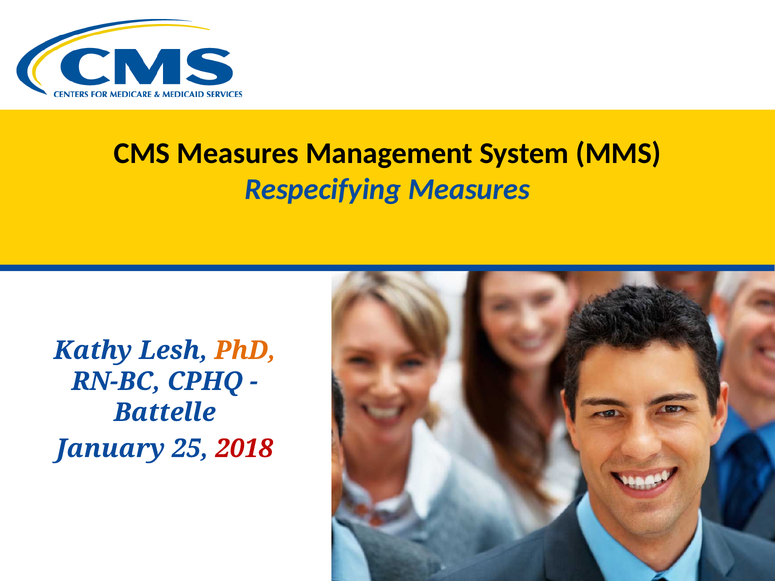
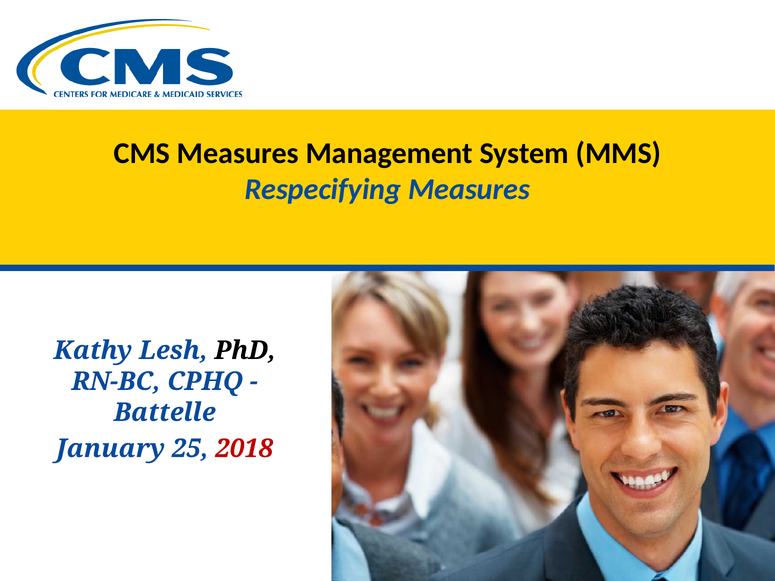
PhD colour: orange -> black (245, 351)
